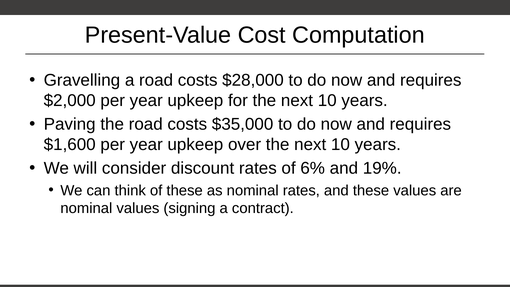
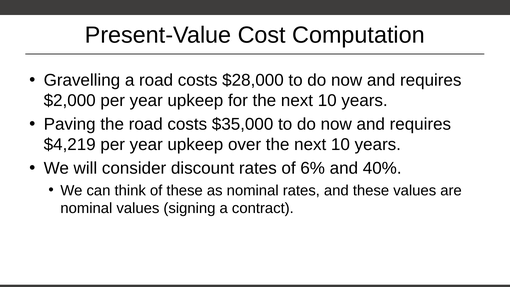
$1,600: $1,600 -> $4,219 (70, 145)
19%: 19% -> 40% (382, 168)
